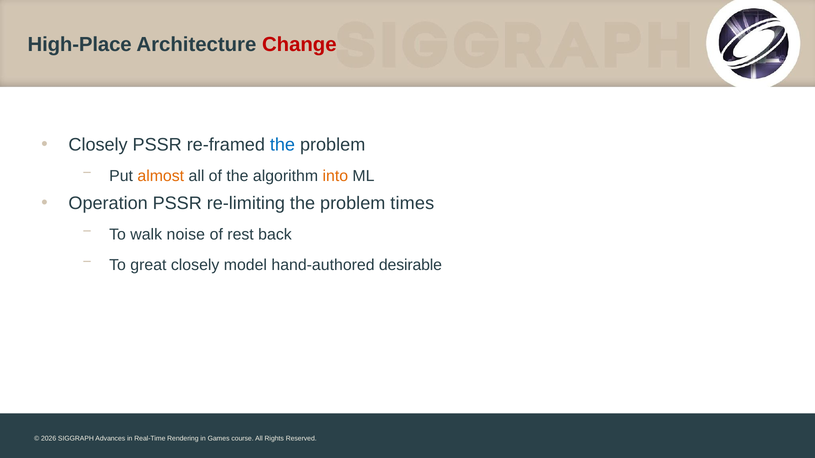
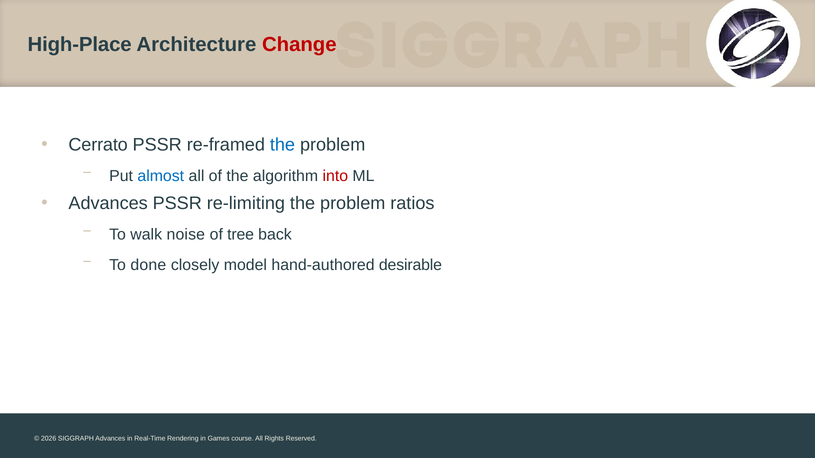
Closely: Closely -> Cerrato (98, 145)
almost colour: orange -> blue (161, 176)
into colour: orange -> red (335, 176)
Operation: Operation -> Advances (108, 203)
times: times -> ratios (412, 203)
rest: rest -> tree (241, 235)
great: great -> done (148, 265)
